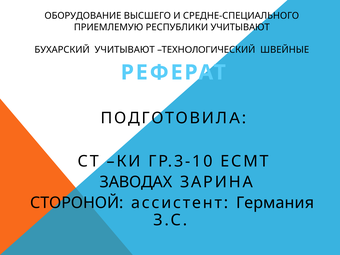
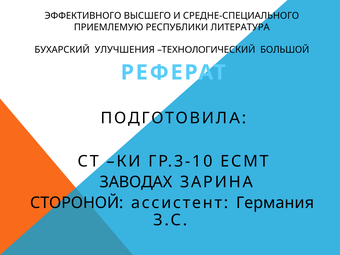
ОБОРУДОВАНИЕ: ОБОРУДОВАНИЕ -> ЭФФЕКТИВНОГО (83, 16)
РЕСПУБЛИКИ УЧИТЫВАЮТ: УЧИТЫВАЮТ -> ЛИТЕРАТУРА (240, 27)
БУХАРСКИЙ УЧИТЫВАЮТ: УЧИТЫВАЮТ -> УЛУЧШЕНИЯ (125, 50)
ШВЕЙНЫЕ: ШВЕЙНЫЕ -> БОЛЬШОЙ (285, 50)
